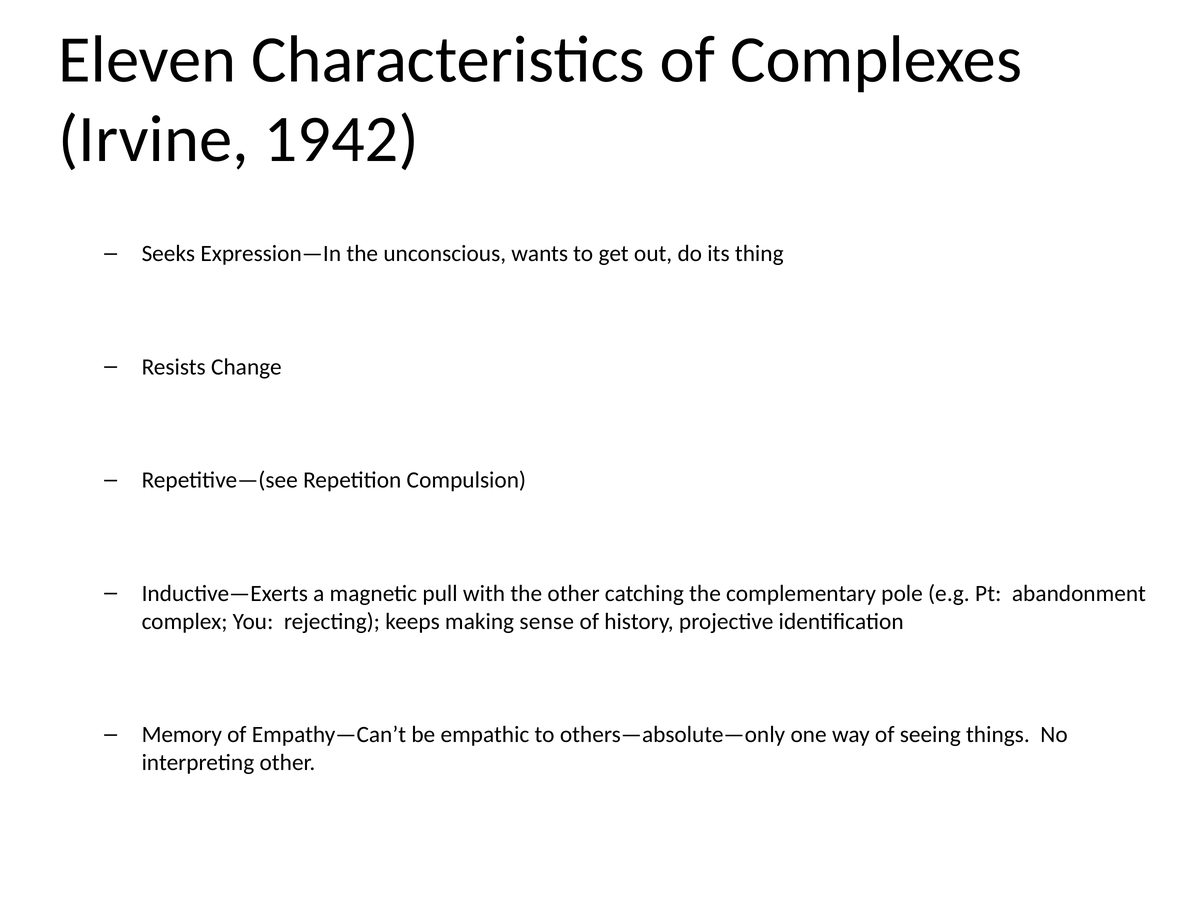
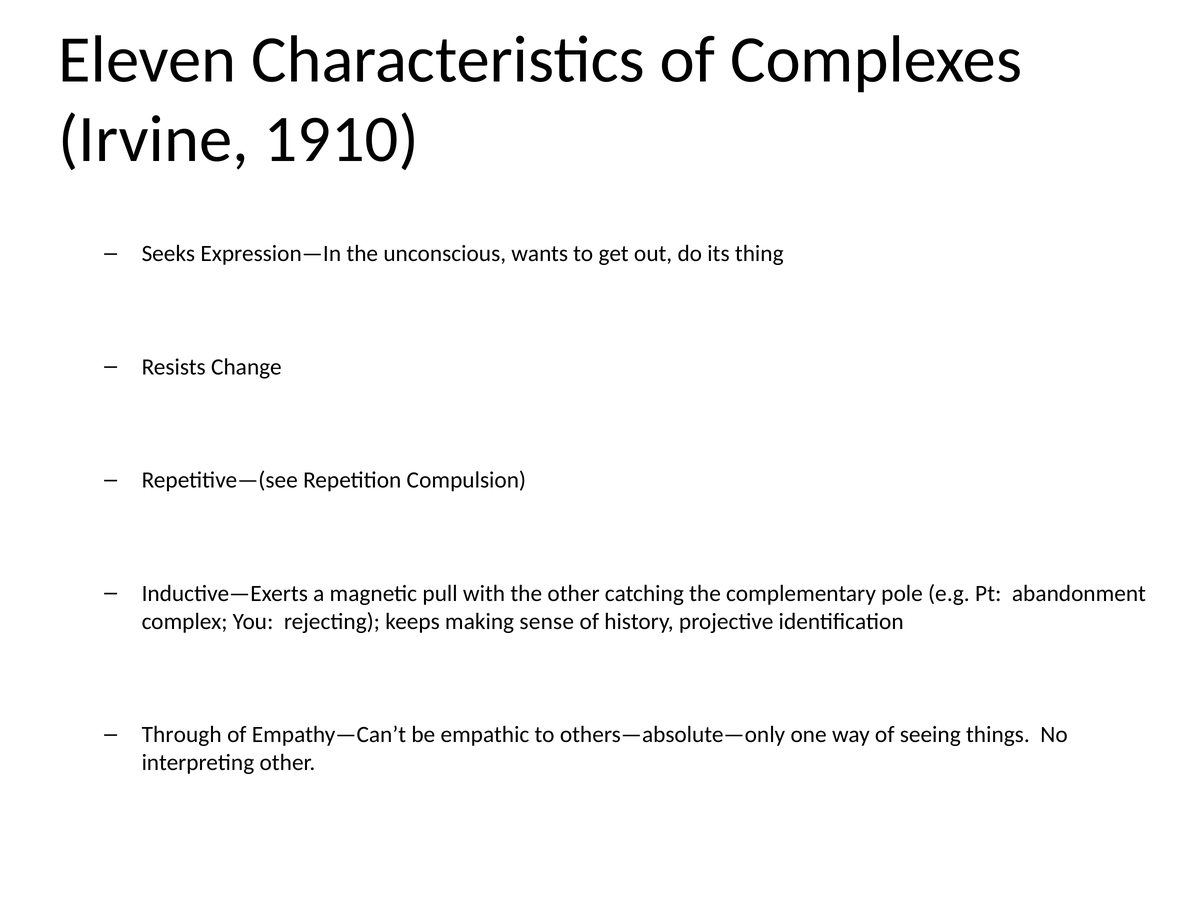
1942: 1942 -> 1910 (341, 140)
Memory: Memory -> Through (182, 735)
